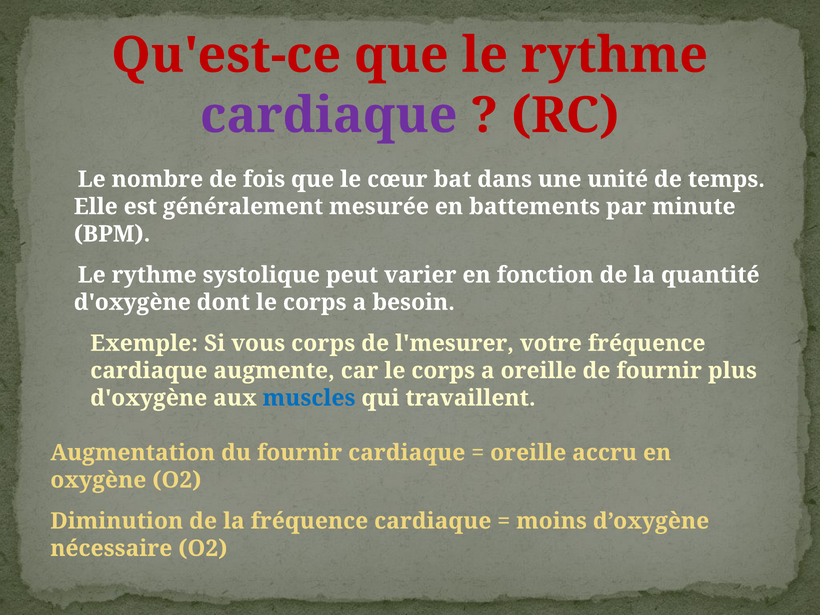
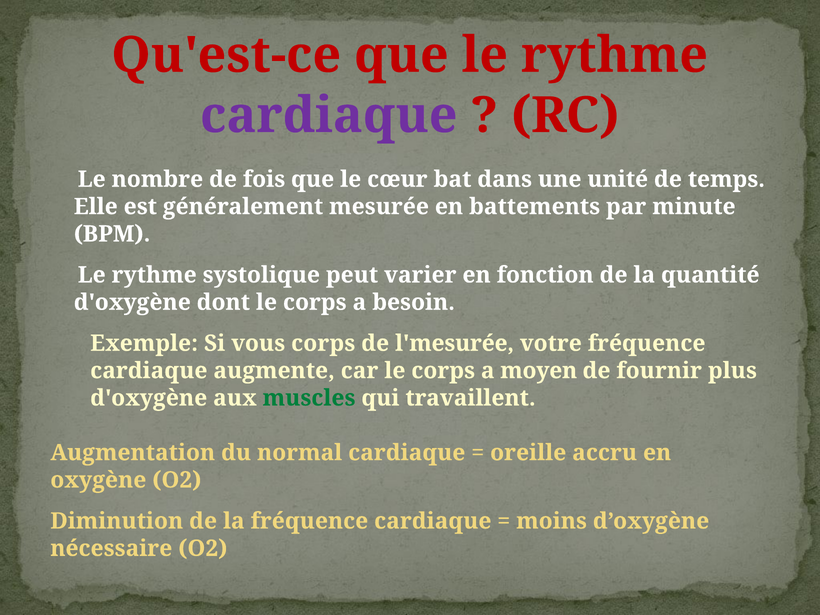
l'mesurer: l'mesurer -> l'mesurée (455, 343)
a oreille: oreille -> moyen (539, 371)
muscles colour: blue -> green (309, 398)
du fournir: fournir -> normal (300, 453)
